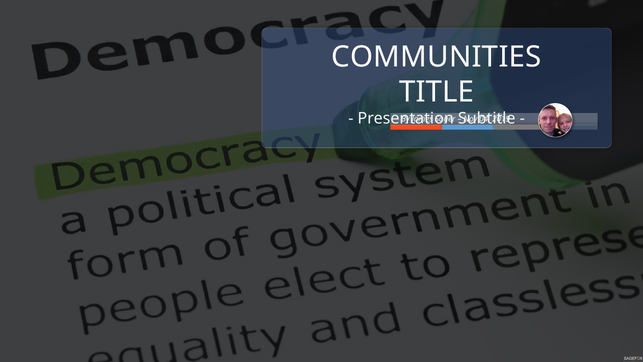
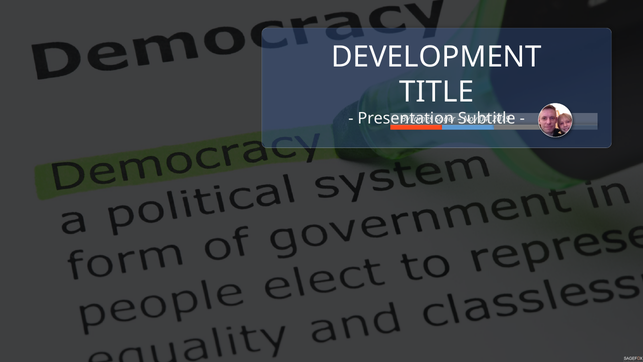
COMMUNITIES: COMMUNITIES -> DEVELOPMENT (437, 57)
